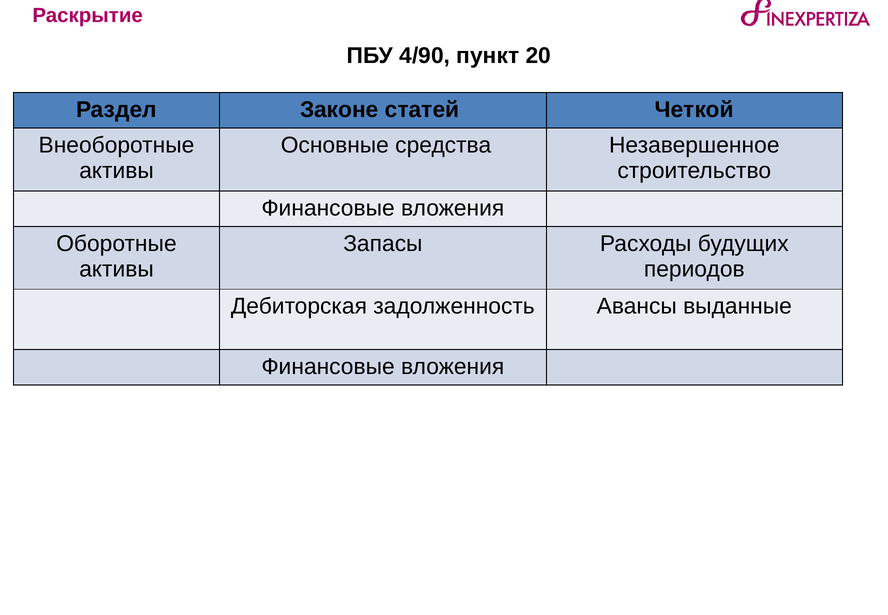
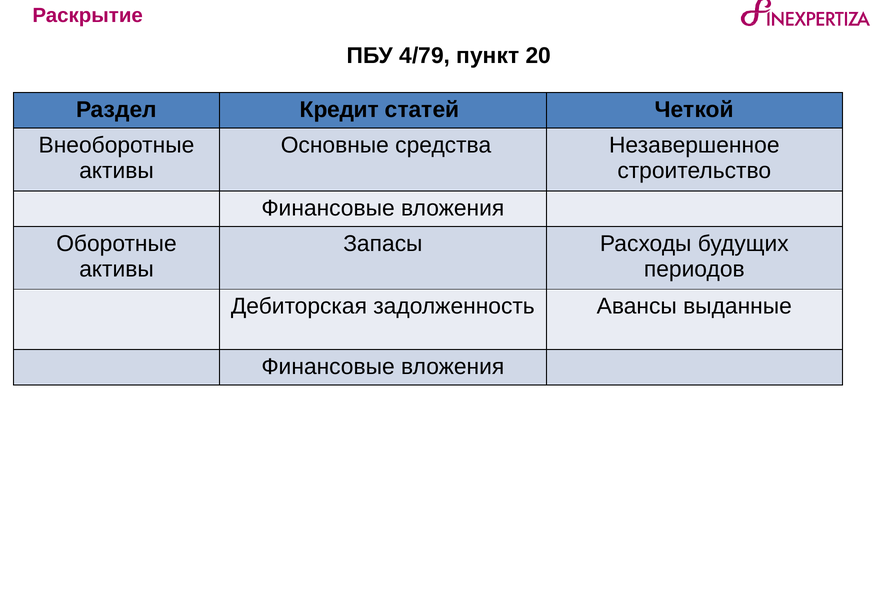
4/90: 4/90 -> 4/79 (425, 56)
Законе: Законе -> Кредит (339, 110)
